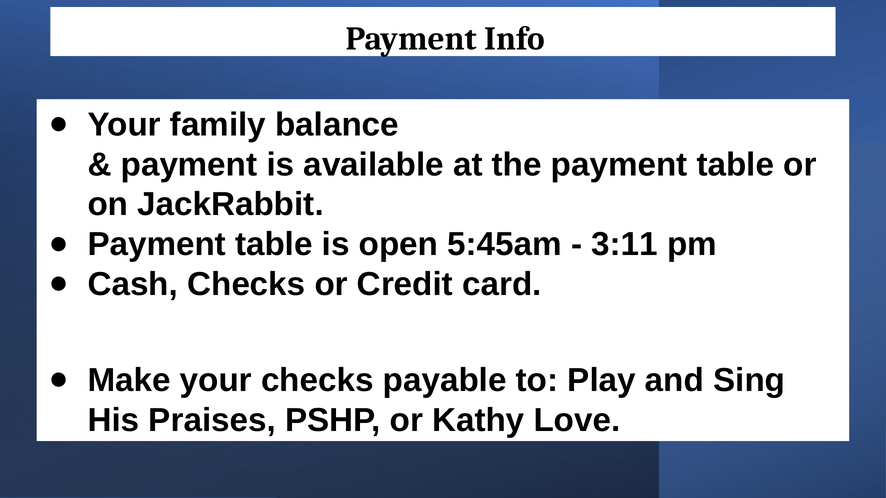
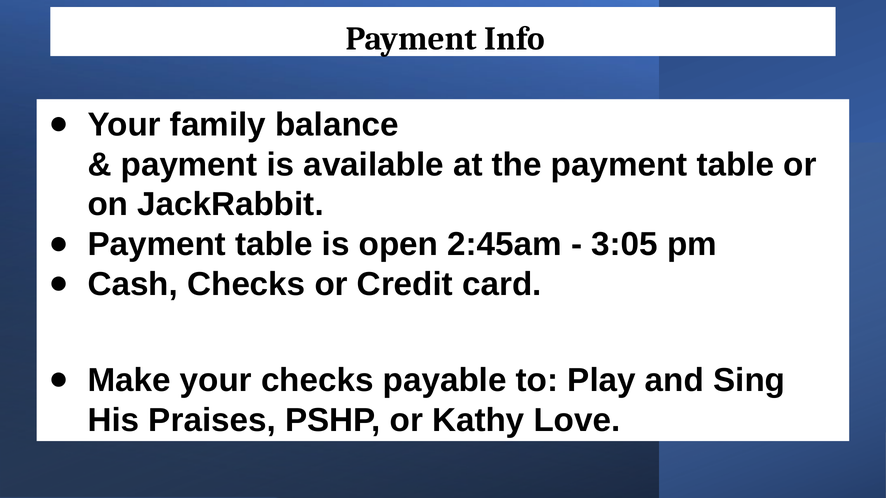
5:45am: 5:45am -> 2:45am (505, 245)
3:11: 3:11 -> 3:05 (625, 245)
